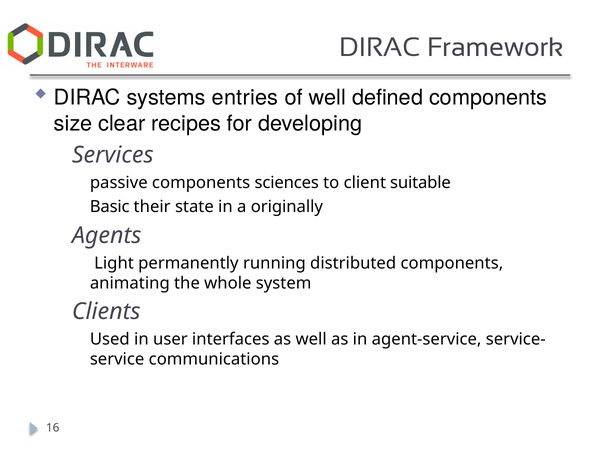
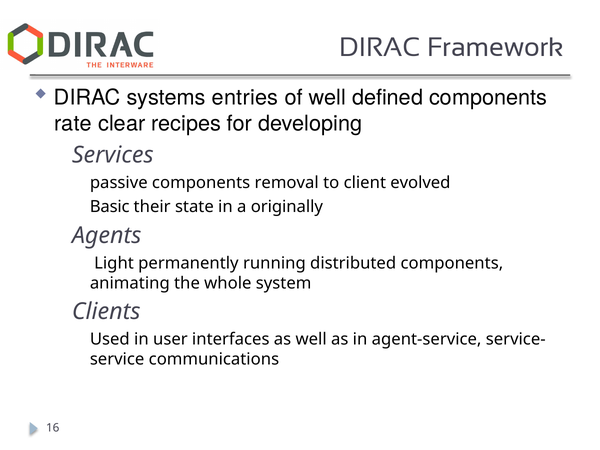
size: size -> rate (73, 124)
sciences: sciences -> removal (287, 183)
suitable: suitable -> evolved (420, 183)
